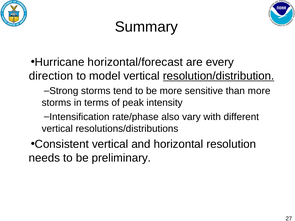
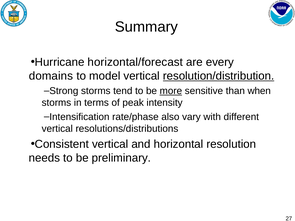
direction: direction -> domains (51, 76)
more underline: none -> present (171, 91)
than more: more -> when (259, 91)
